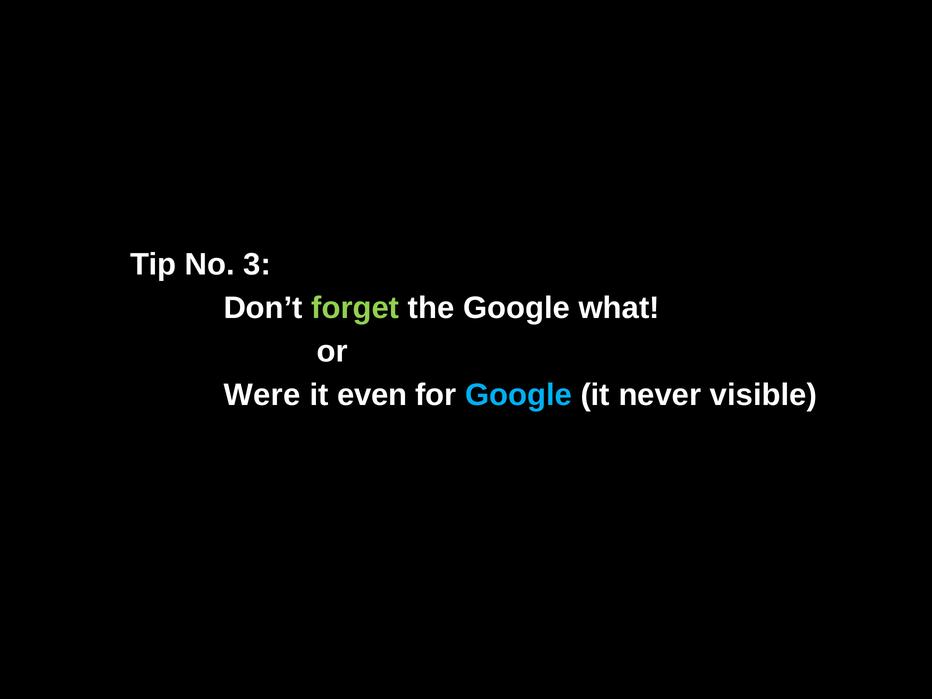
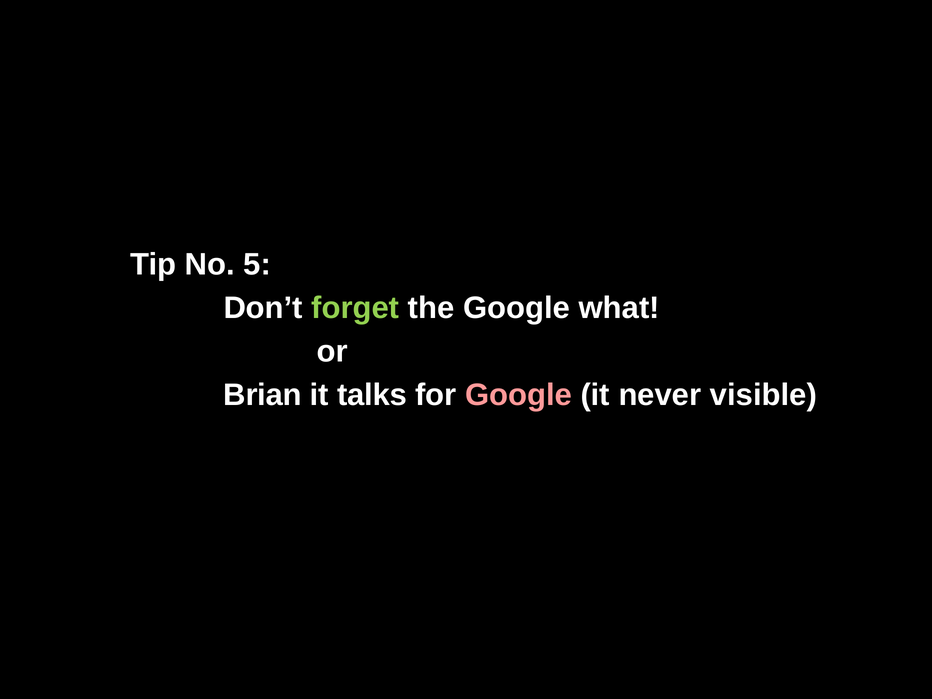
3: 3 -> 5 (257, 264)
Were: Were -> Brian (263, 395)
even: even -> talks (372, 395)
Google colour: light blue -> pink (519, 395)
